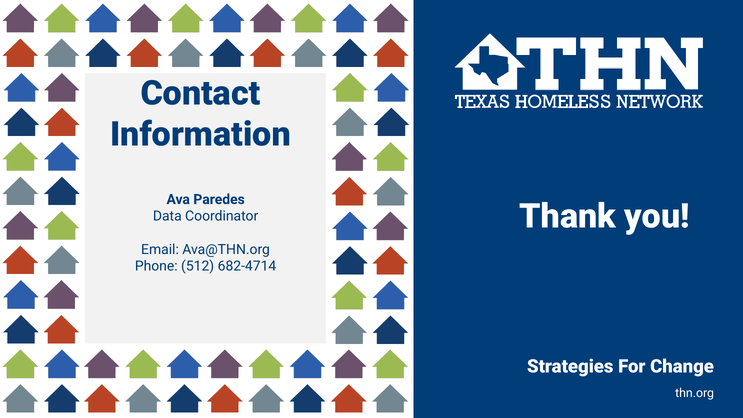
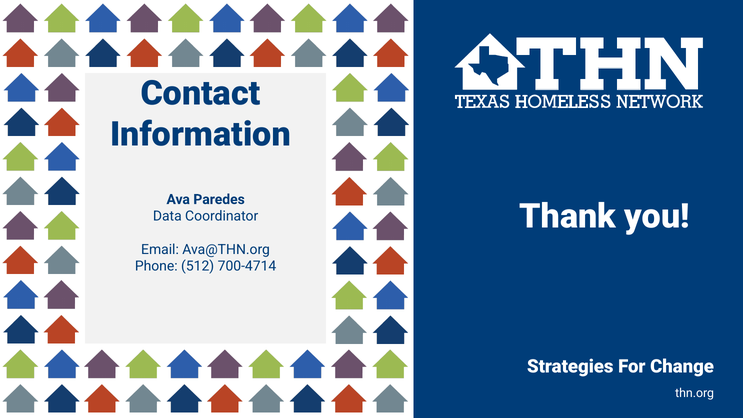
682-4714: 682-4714 -> 700-4714 (247, 266)
